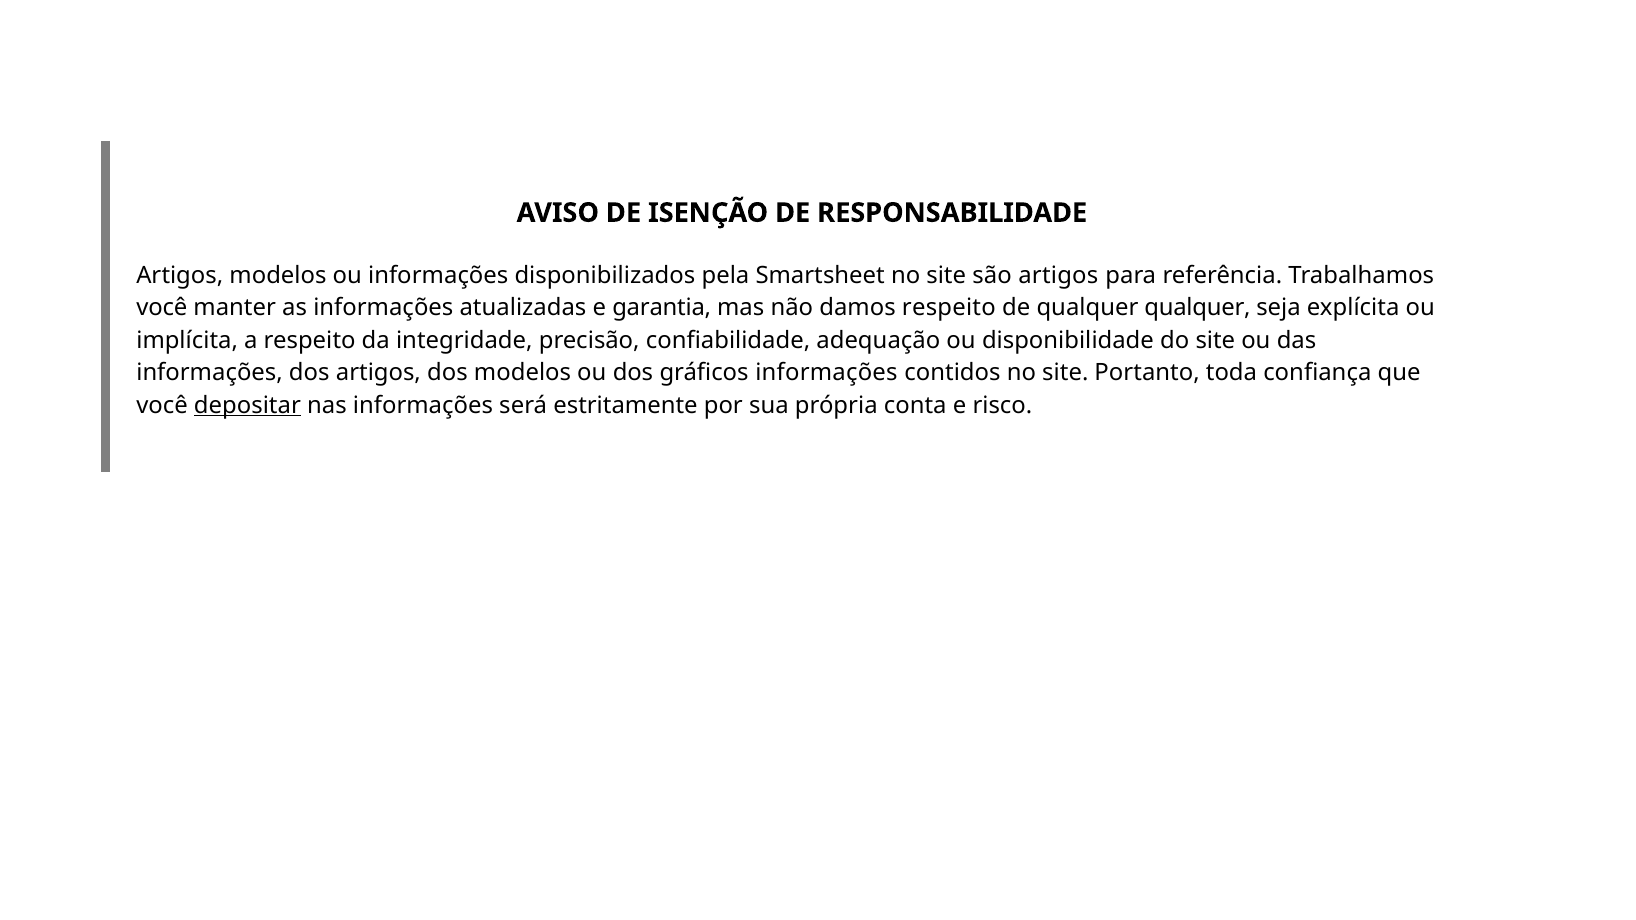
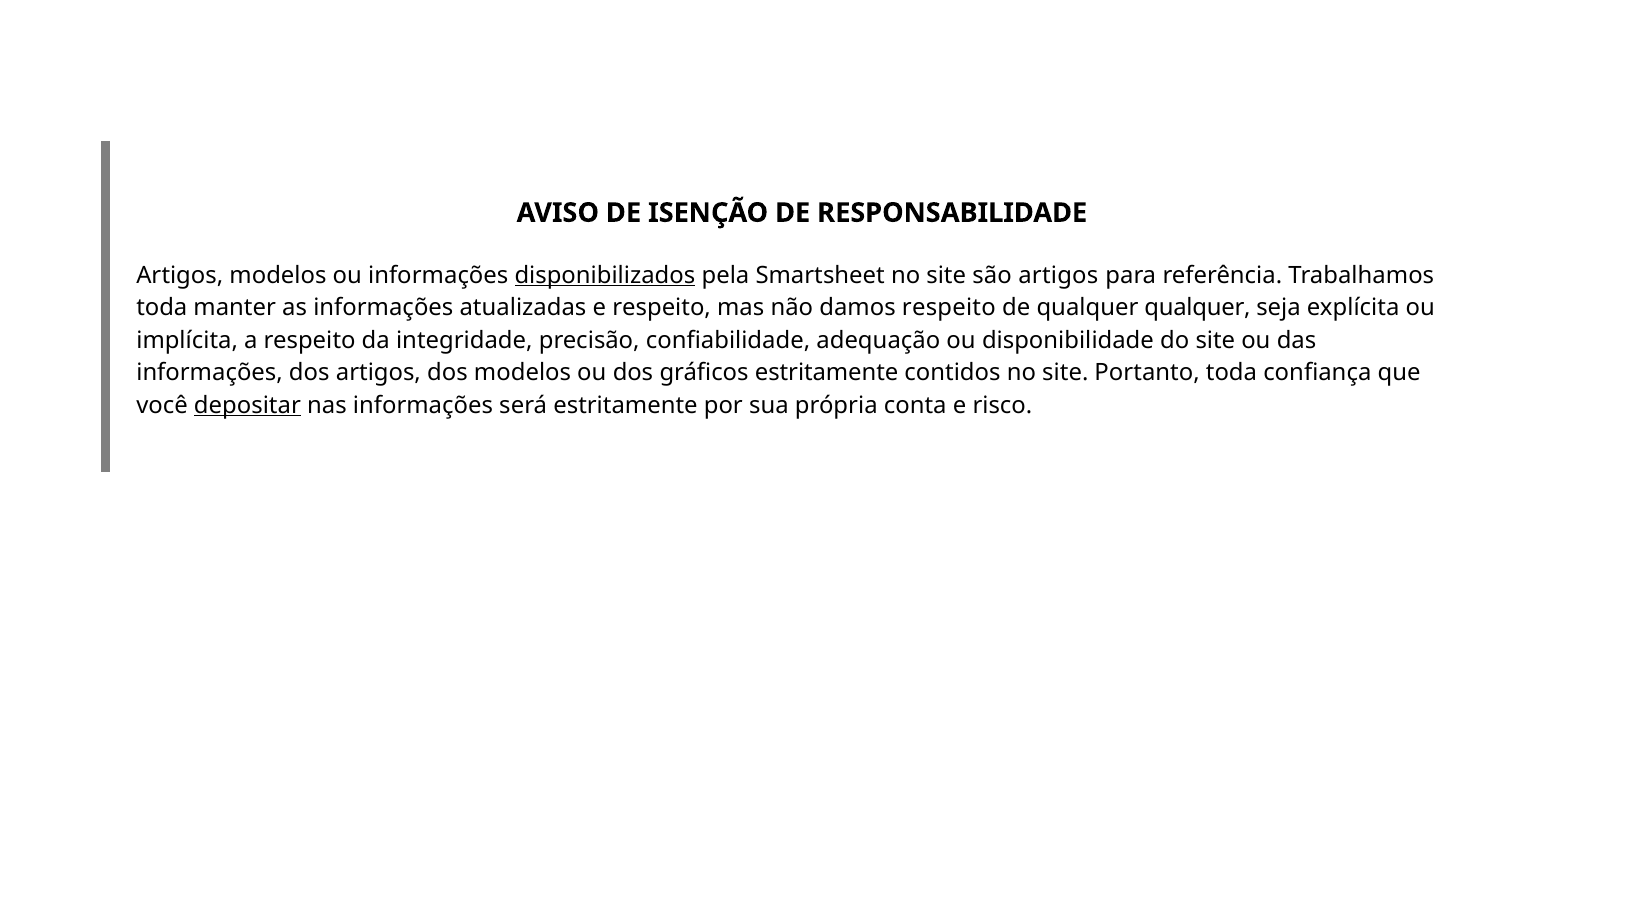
disponibilizados underline: none -> present (605, 275)
você: você -> toda (162, 308)
e garantia: garantia -> respeito (662, 308)
gráficos informações: informações -> estritamente (827, 373)
